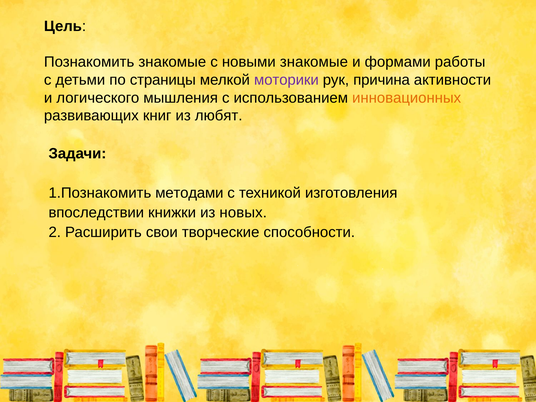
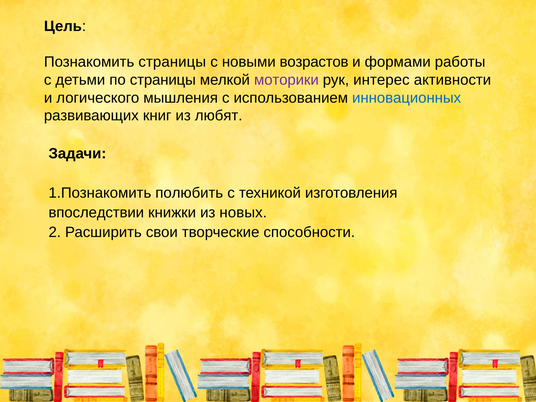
Познакомить знакомые: знакомые -> страницы (172, 62)
новыми знакомые: знакомые -> возрастов (314, 62)
причина: причина -> интерес (381, 80)
инновационных colour: orange -> blue (407, 98)
методами: методами -> полюбить (189, 193)
